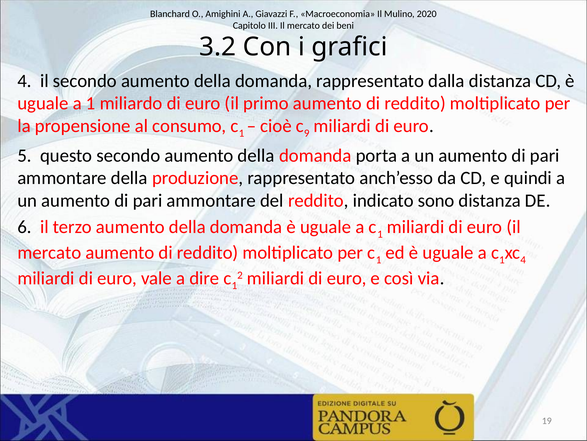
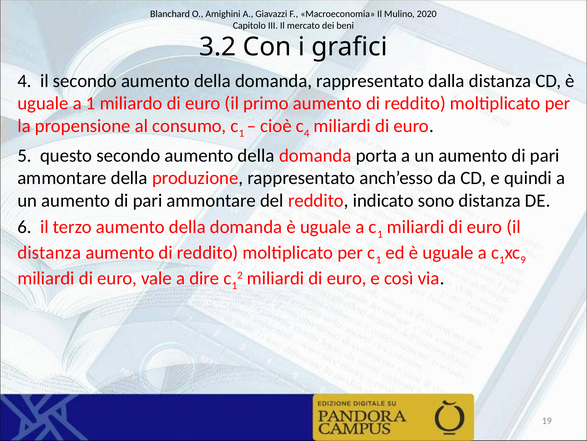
9: 9 -> 4 (307, 133)
mercato: mercato -> distanza (49, 252)
4: 4 -> 9 (523, 260)
